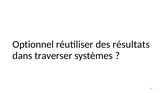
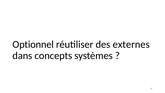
résultats: résultats -> externes (131, 44)
traverser: traverser -> concepts (53, 55)
